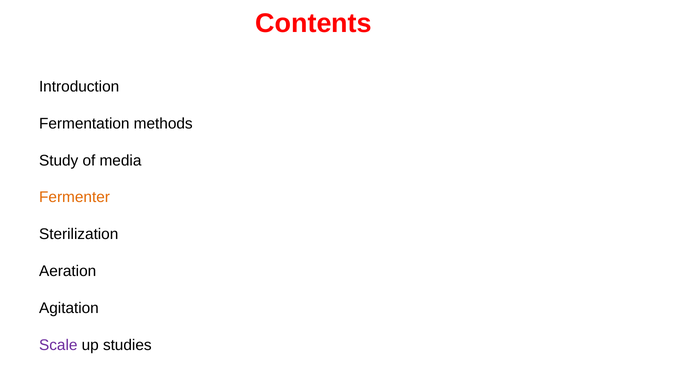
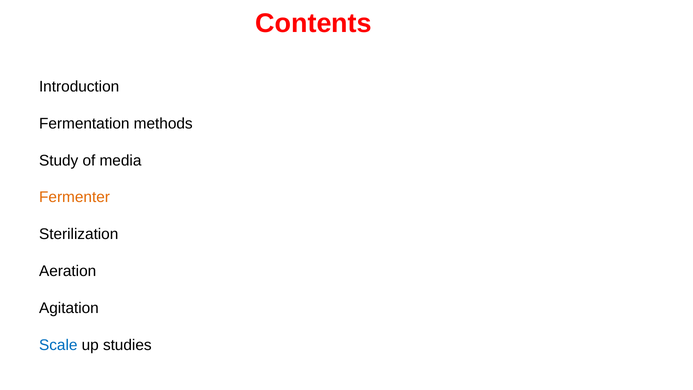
Scale colour: purple -> blue (58, 345)
